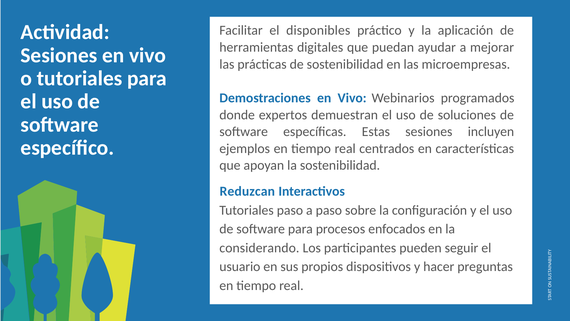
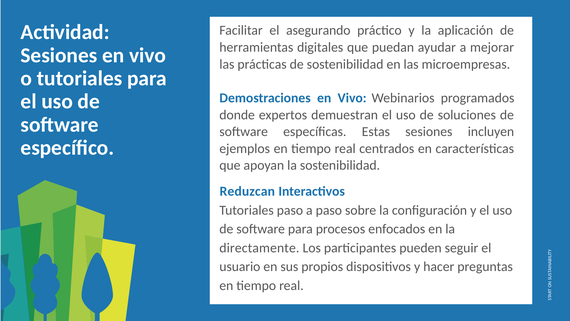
disponibles: disponibles -> asegurando (318, 30)
considerando: considerando -> directamente (259, 248)
